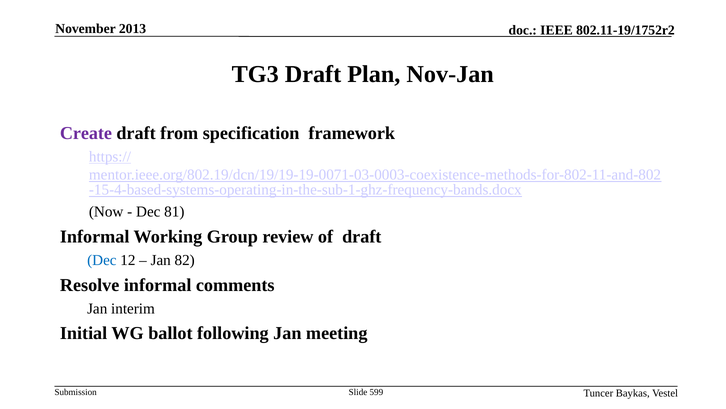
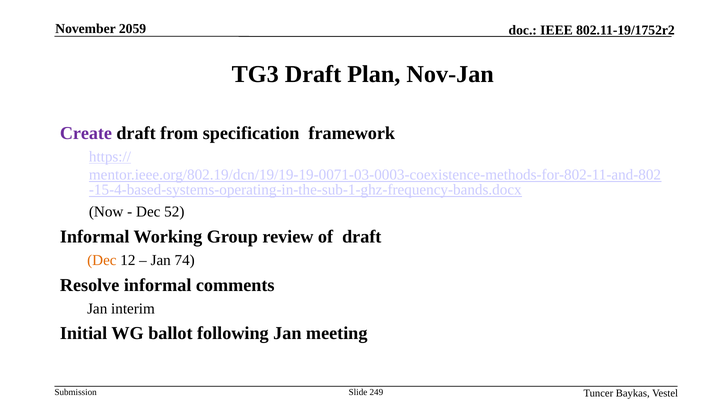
2013: 2013 -> 2059 (133, 29)
81: 81 -> 52 (174, 212)
Dec colour: blue -> orange (102, 260)
82: 82 -> 74 (185, 260)
599: 599 -> 249 (376, 392)
